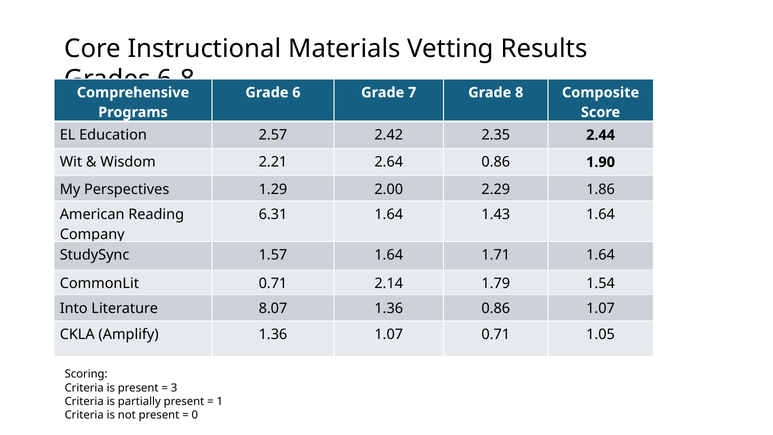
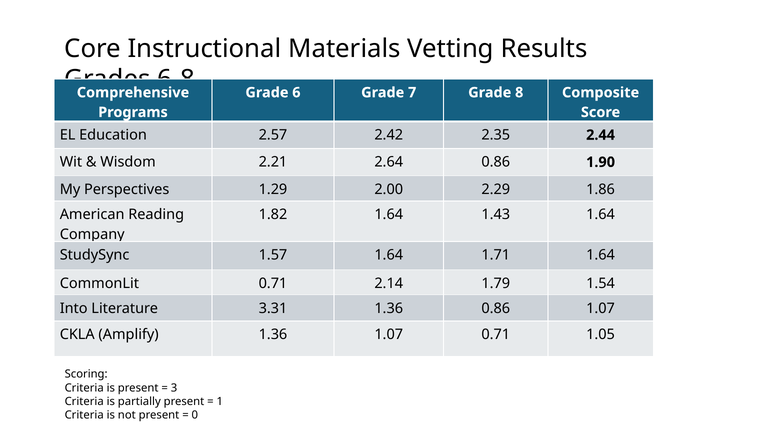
6.31: 6.31 -> 1.82 (273, 214)
8.07: 8.07 -> 3.31 (273, 308)
